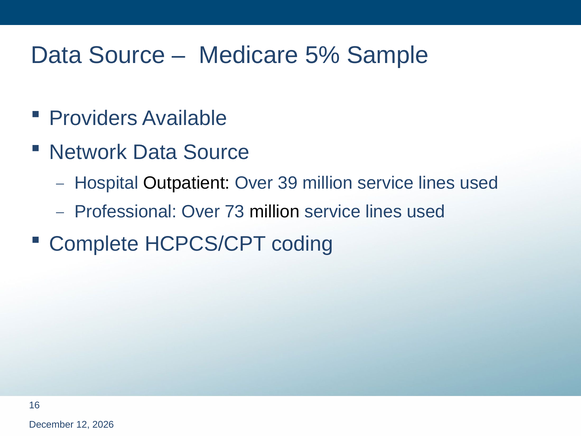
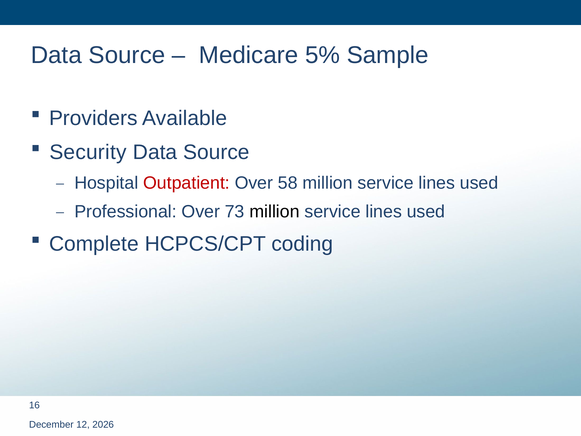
Network: Network -> Security (88, 152)
Outpatient colour: black -> red (187, 183)
39: 39 -> 58 (288, 183)
